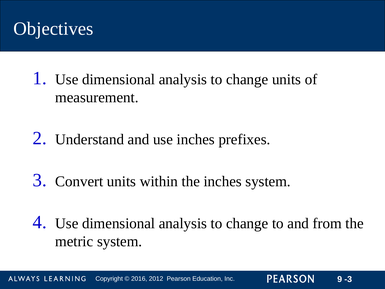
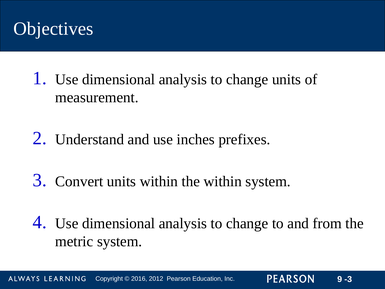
the inches: inches -> within (223, 181)
